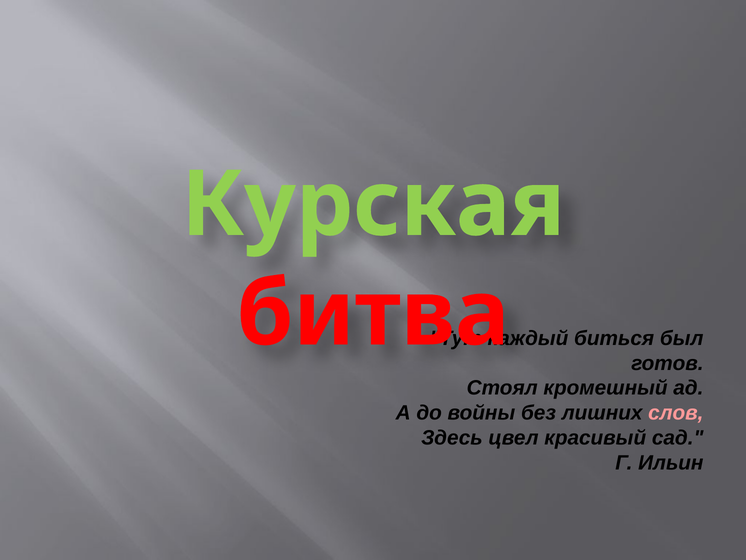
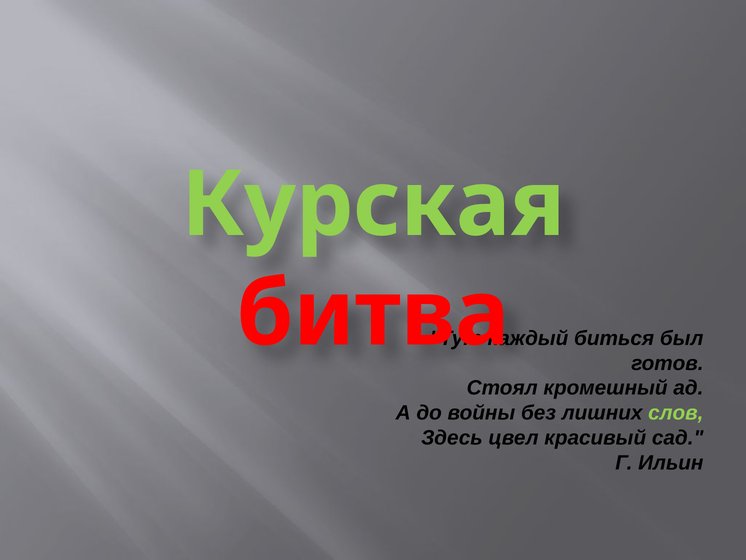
слов colour: pink -> light green (676, 413)
